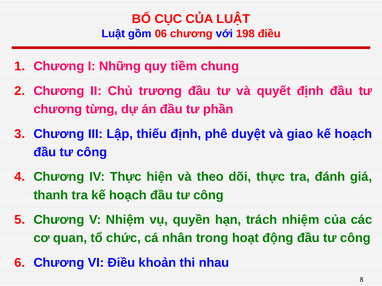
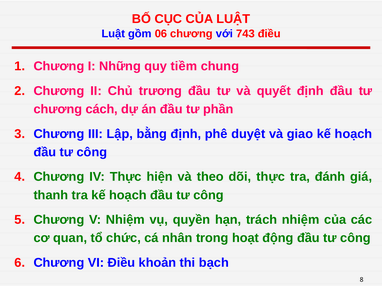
198: 198 -> 743 (245, 34)
từng: từng -> cách (102, 109)
thiếu: thiếu -> bằng (152, 134)
nhau: nhau -> bạch (214, 263)
